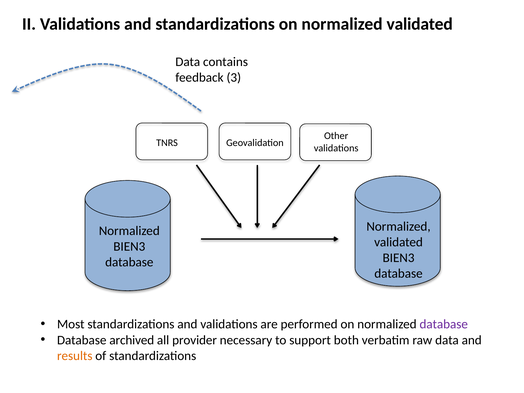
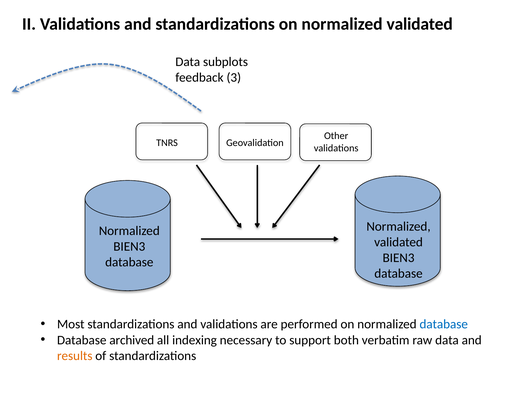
contains: contains -> subplots (225, 62)
database colour: purple -> blue (444, 324)
provider: provider -> indexing (195, 340)
